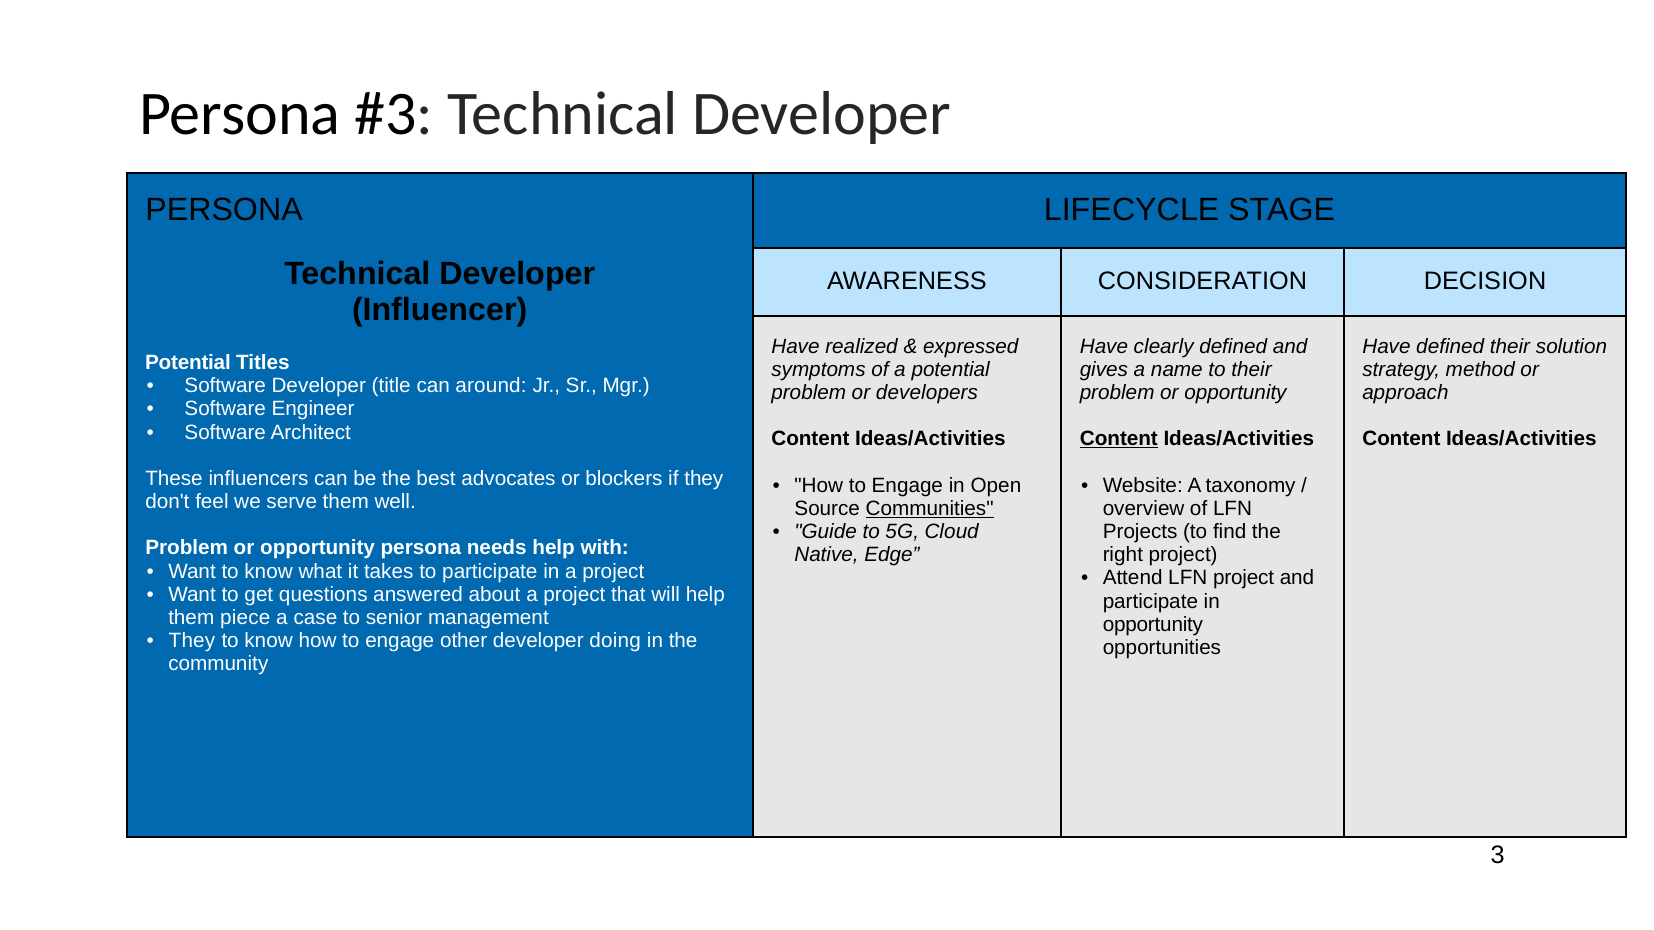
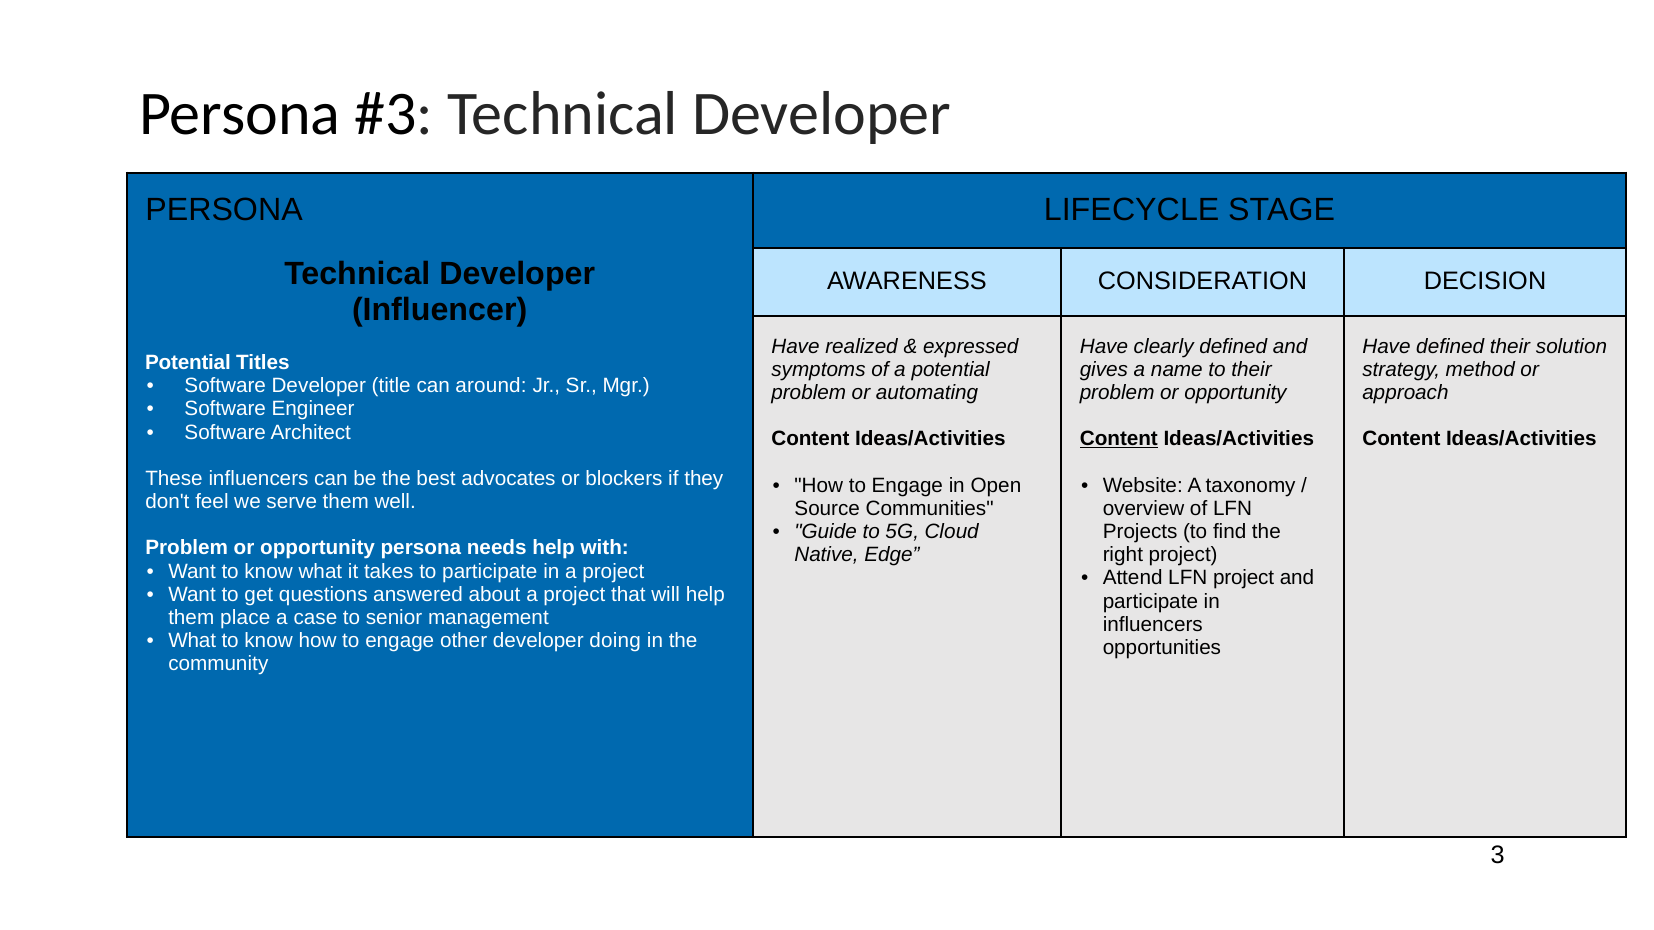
developers: developers -> automating (927, 393)
Communities underline: present -> none (930, 509)
piece: piece -> place (245, 618)
opportunity: opportunity -> influencers (1153, 625)
They: They -> What (192, 641)
